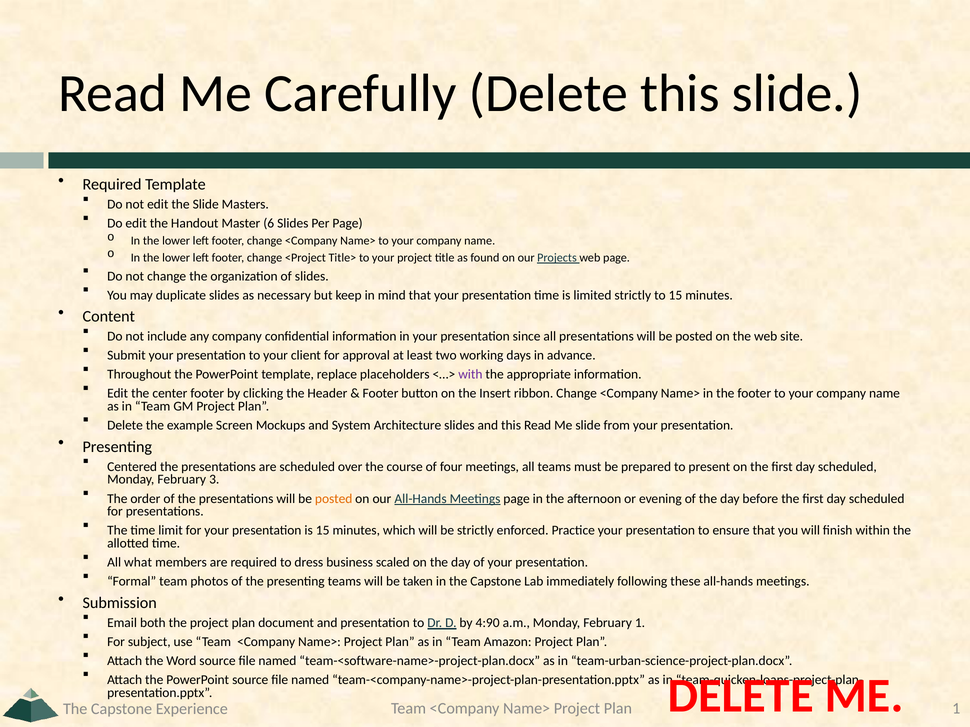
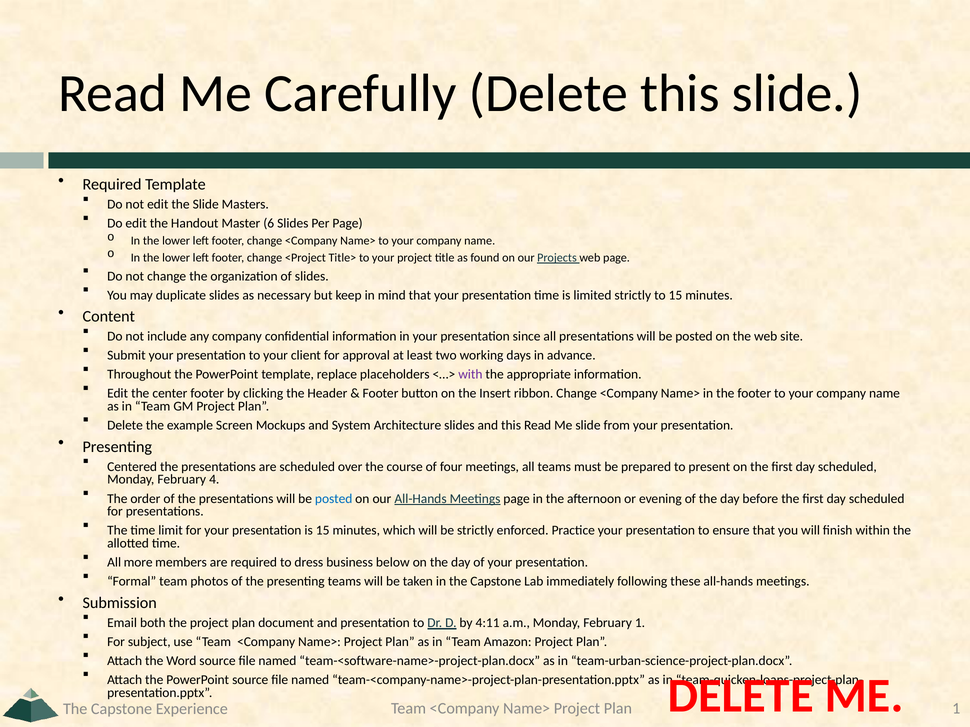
3: 3 -> 4 (214, 480)
posted colour: orange -> blue (334, 499)
what: what -> more (138, 563)
scaled: scaled -> below (393, 563)
4:90: 4:90 -> 4:11 (488, 623)
